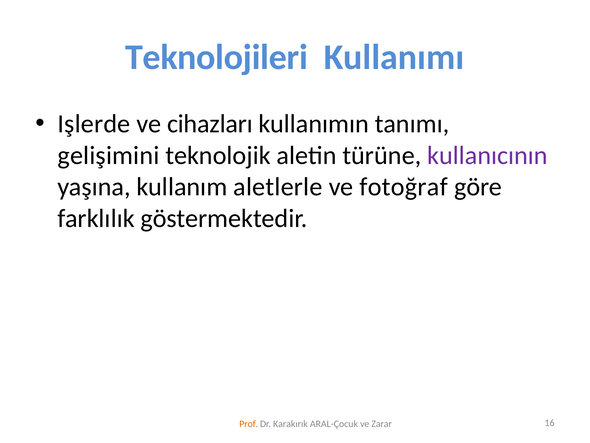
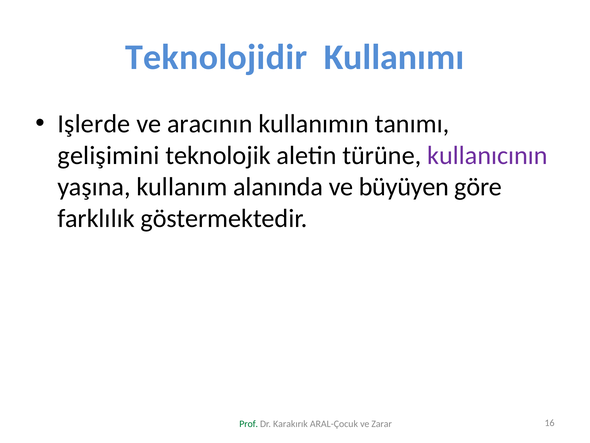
Teknolojileri: Teknolojileri -> Teknolojidir (216, 57)
cihazları: cihazları -> aracının (210, 124)
aletlerle: aletlerle -> alanında (278, 187)
fotoğraf: fotoğraf -> büyüyen (404, 187)
Prof colour: orange -> green (249, 423)
